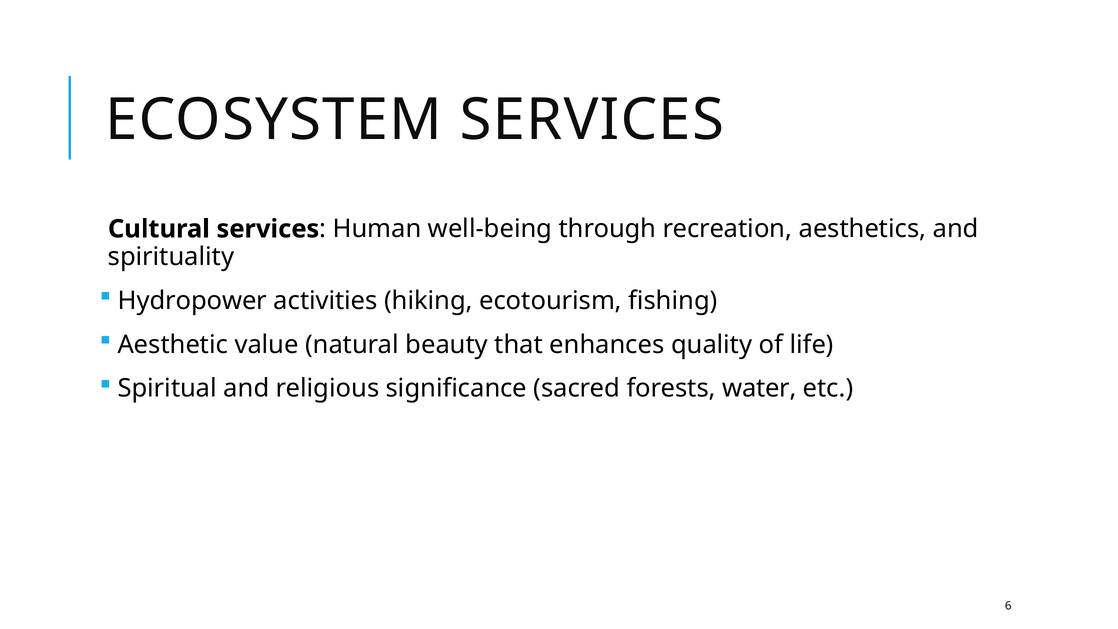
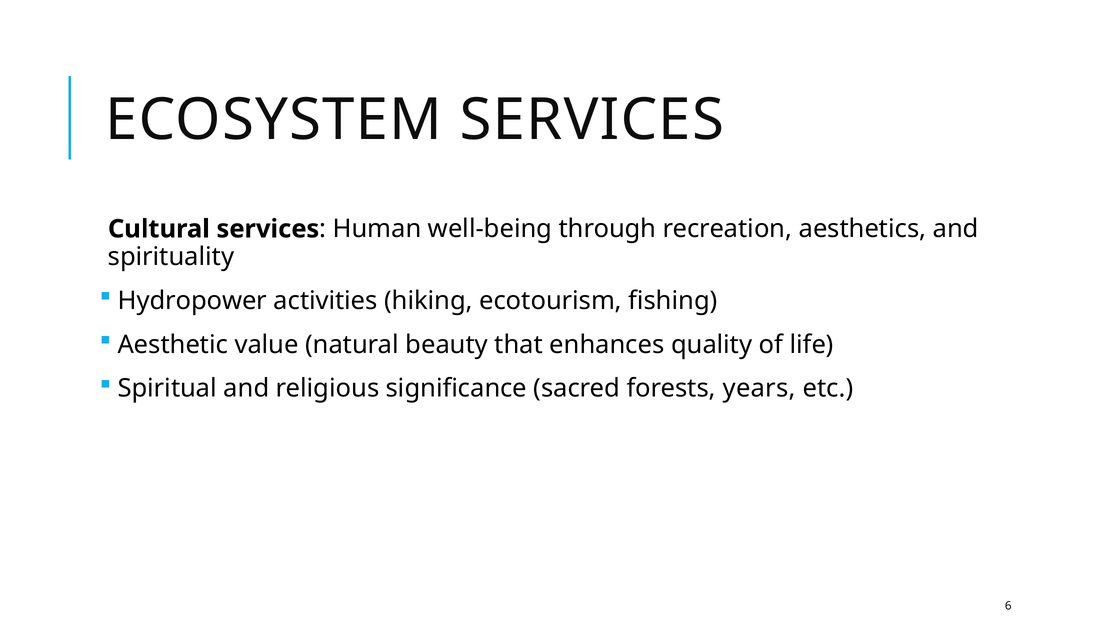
water: water -> years (759, 388)
